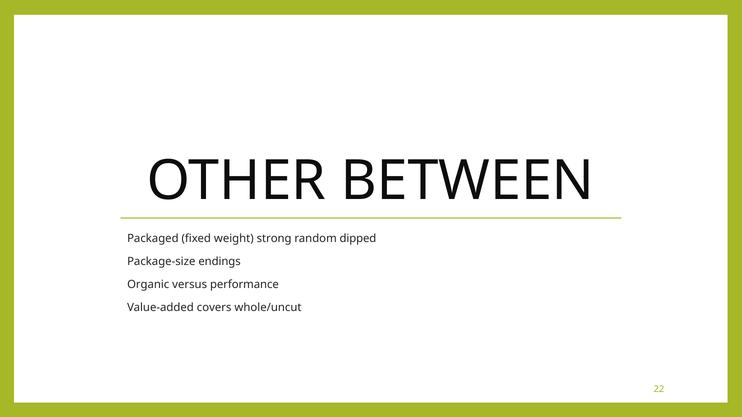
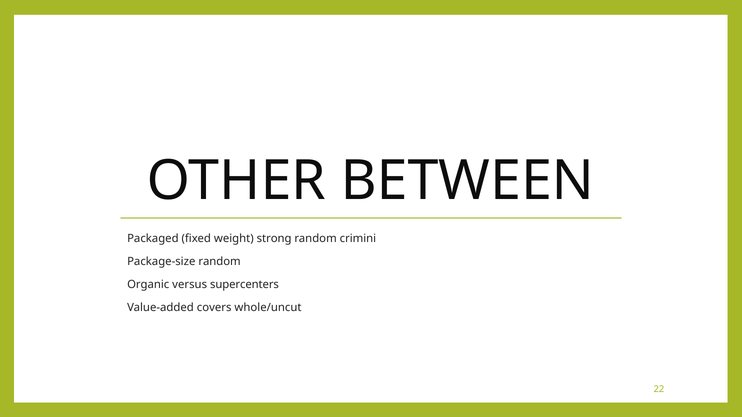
dipped: dipped -> crimini (358, 239)
Package-size endings: endings -> random (220, 262)
performance: performance -> supercenters (244, 285)
